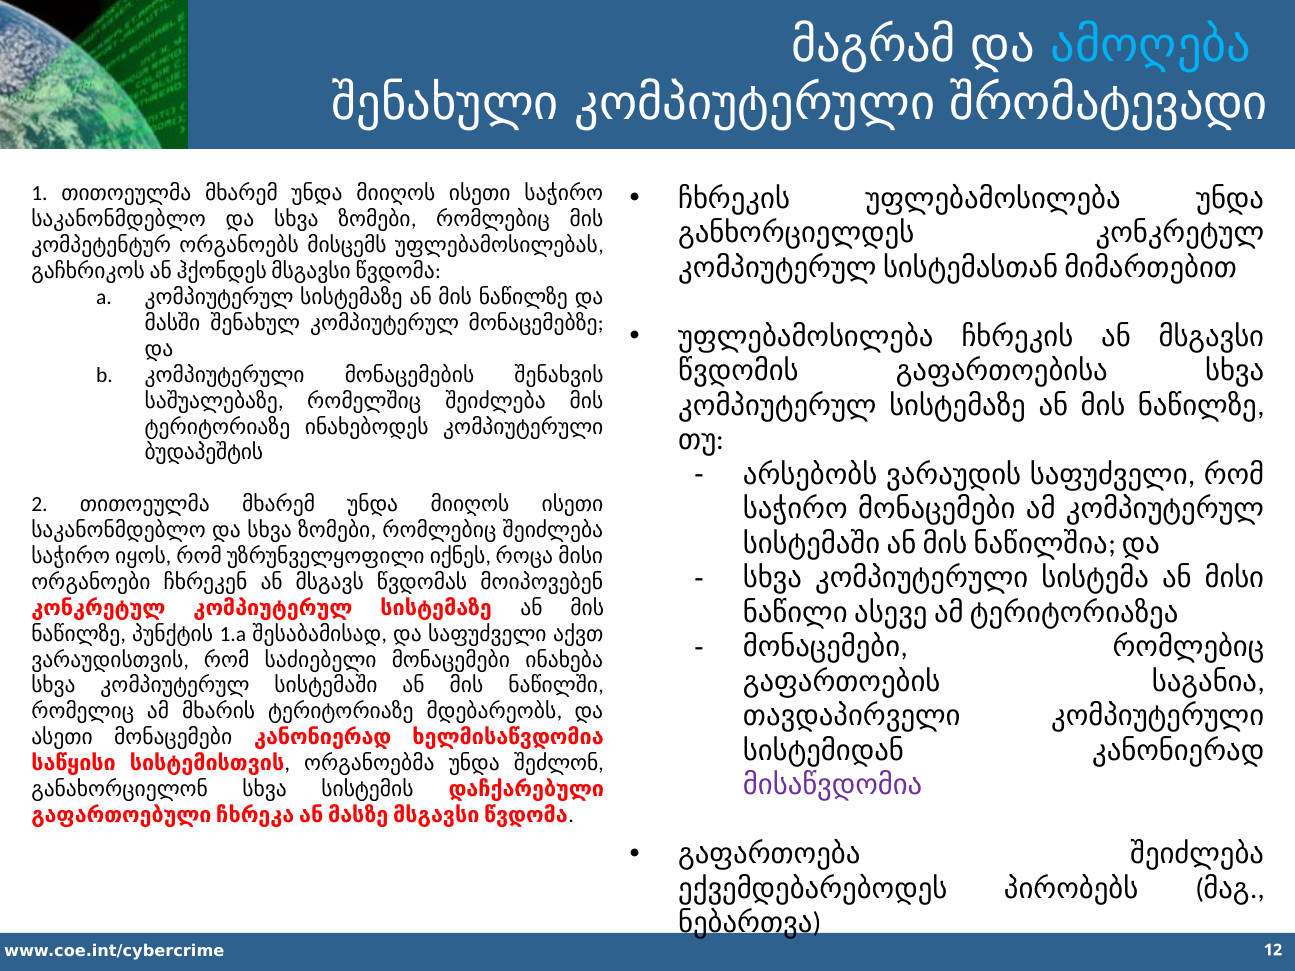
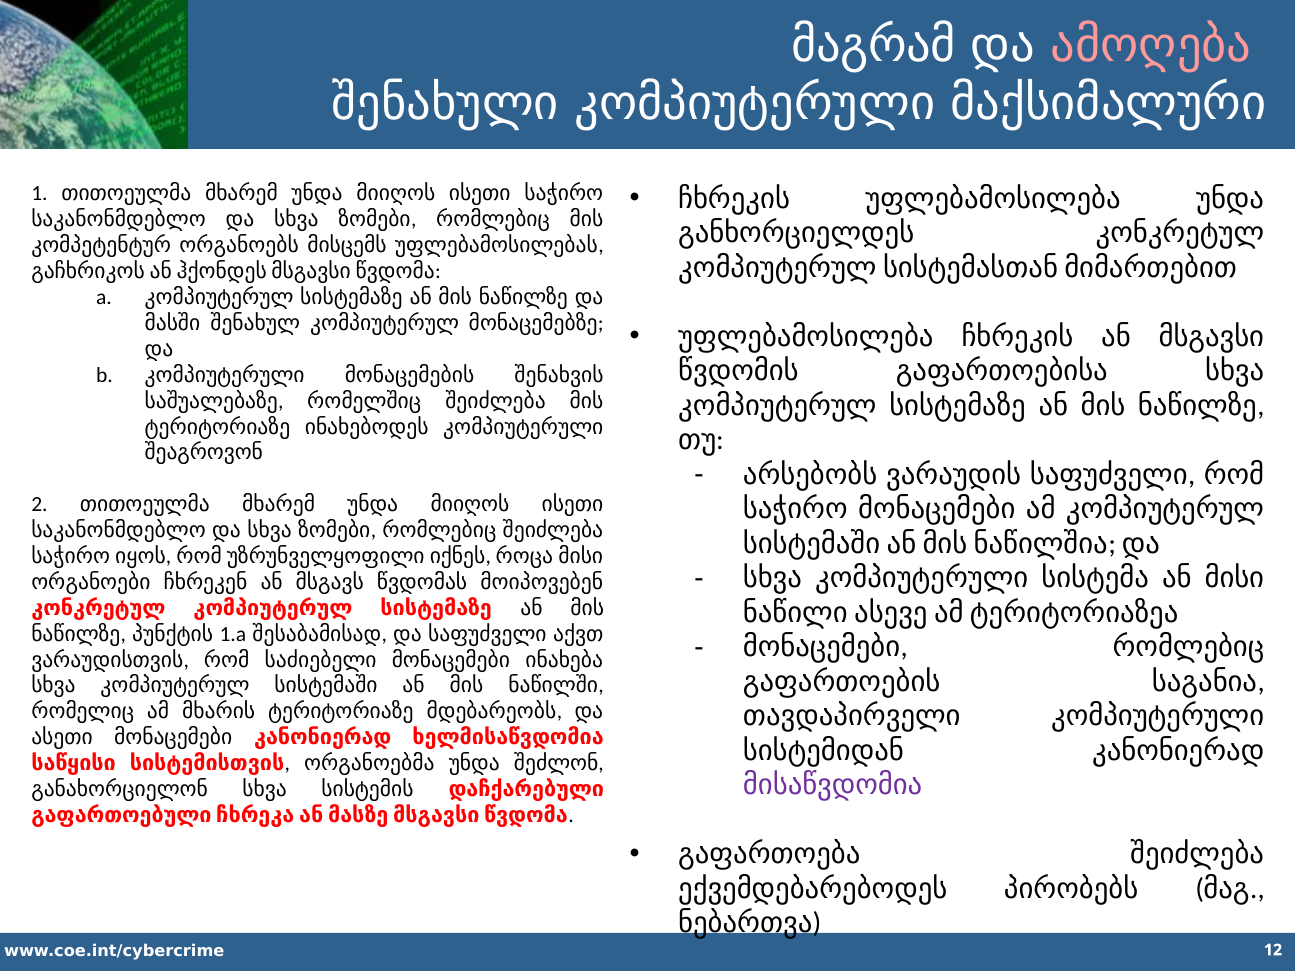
ამოღება colour: light blue -> pink (1151, 45)
შრომატევადი: შრომატევადი -> მაქსიმალური (1109, 104)
ბუდაპეშტის: ბუდაპეშტის -> შეაგროვონ (204, 453)
